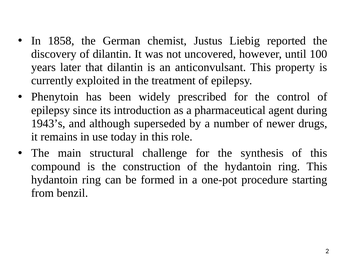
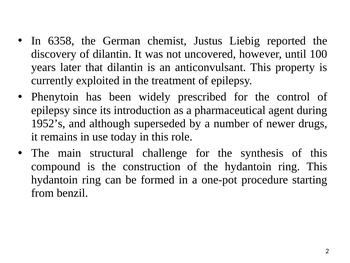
1858: 1858 -> 6358 (61, 41)
1943’s: 1943’s -> 1952’s (48, 123)
